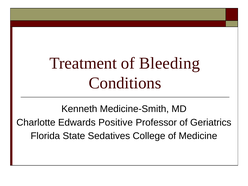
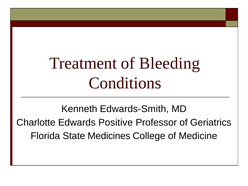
Medicine-Smith: Medicine-Smith -> Edwards-Smith (134, 109)
Sedatives: Sedatives -> Medicines (109, 136)
